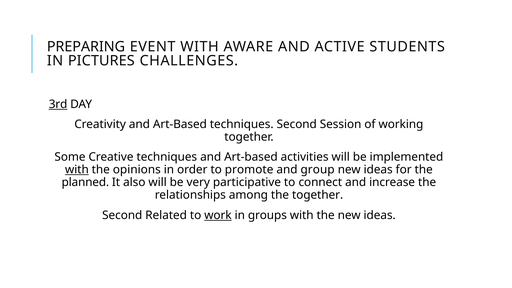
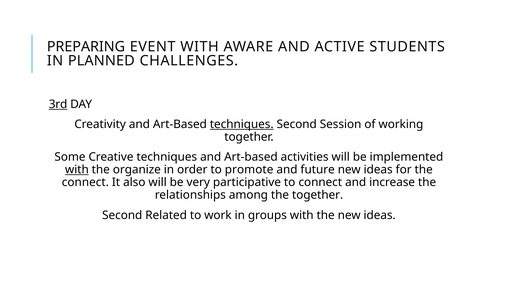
PICTURES: PICTURES -> PLANNED (101, 61)
techniques underline: none -> present (242, 124)
opinions: opinions -> organize (137, 170)
group: group -> future (318, 170)
planned: planned -> connect (85, 182)
work underline: present -> none (218, 215)
